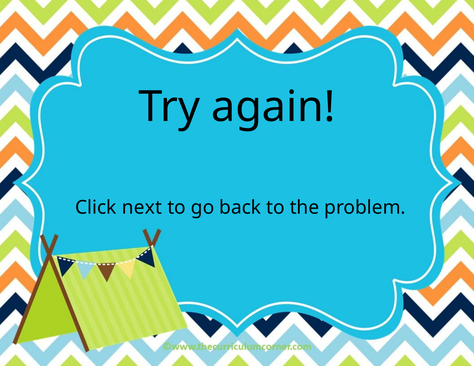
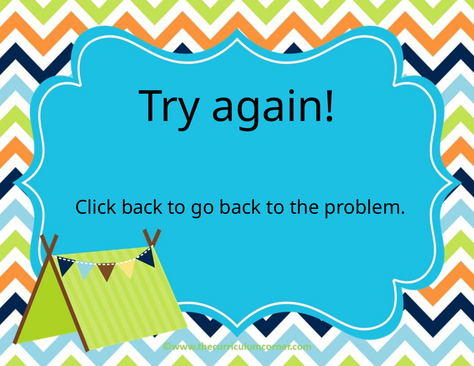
Click next: next -> back (142, 208)
